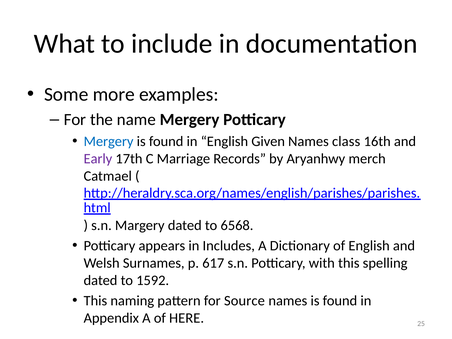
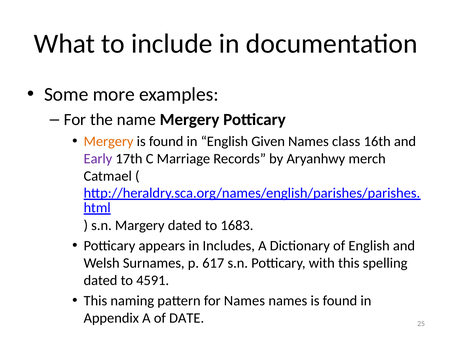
Mergery colour: blue -> orange (109, 141)
6568: 6568 -> 1683 (237, 225)
1592: 1592 -> 4591 (153, 280)
for Source: Source -> Names (244, 301)
HERE: HERE -> DATE (187, 318)
